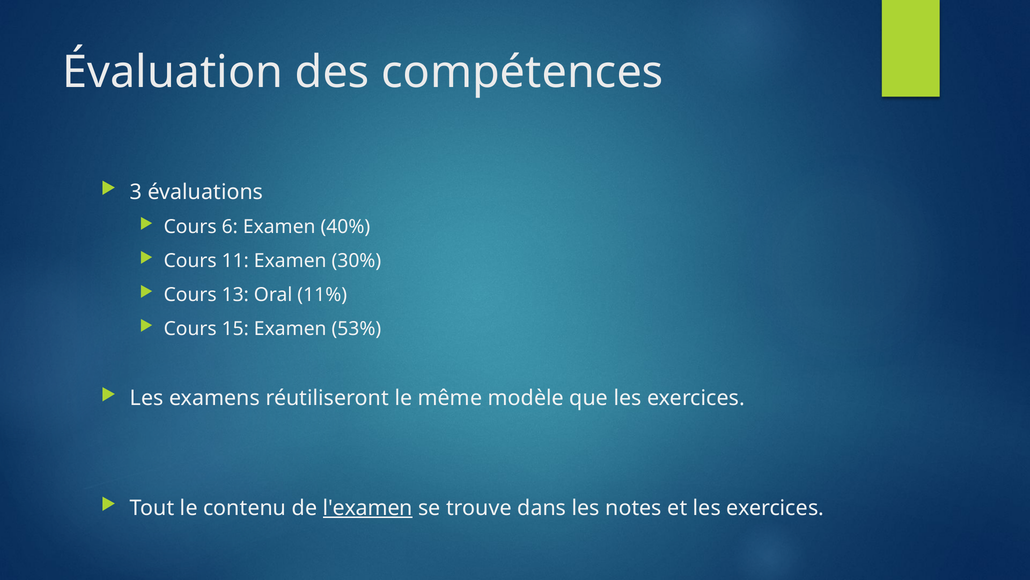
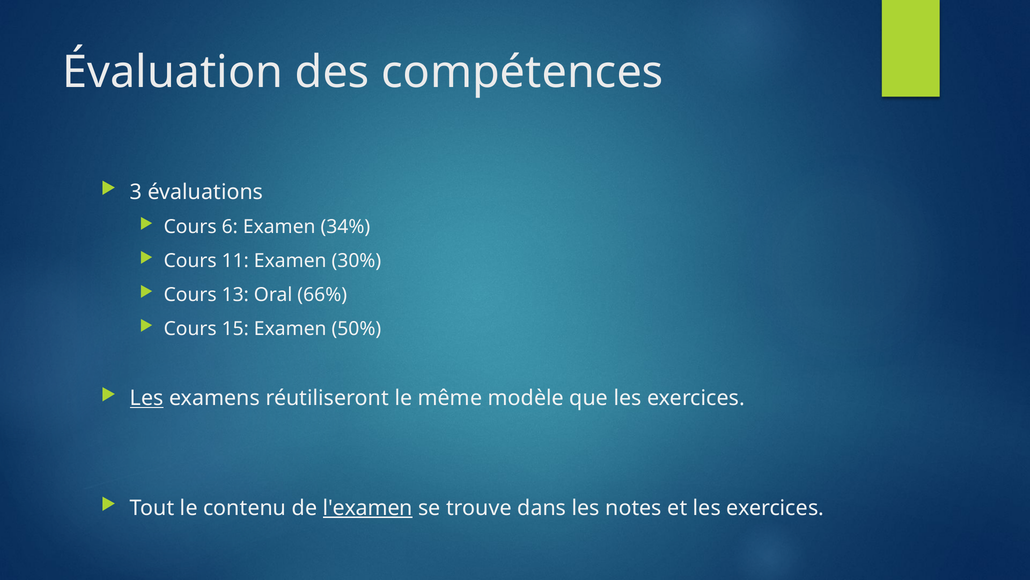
40%: 40% -> 34% (345, 227)
11%: 11% -> 66% (322, 295)
53%: 53% -> 50% (356, 329)
Les underline: none -> present (147, 398)
